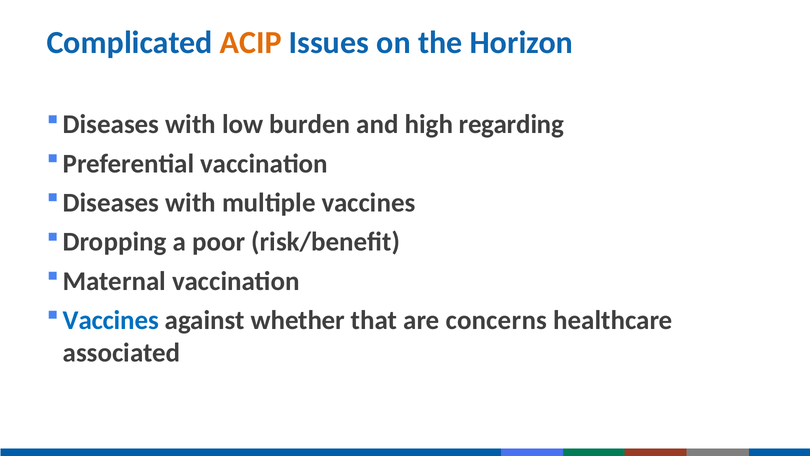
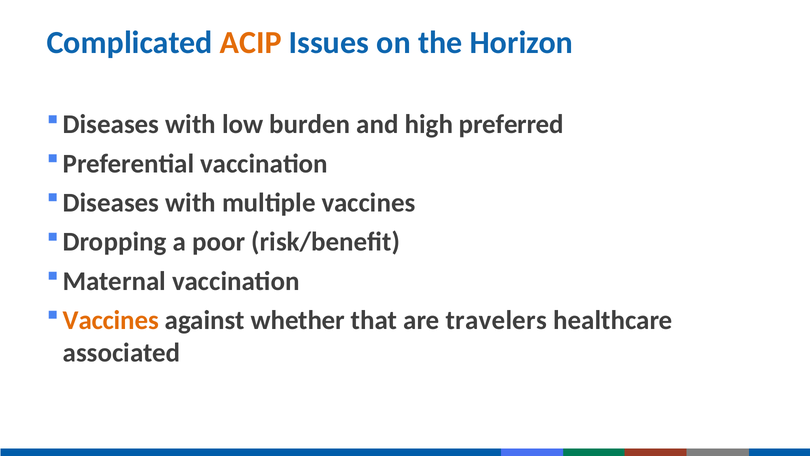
regarding: regarding -> preferred (511, 124)
Vaccines colour: blue -> orange (111, 320)
concerns: concerns -> travelers (496, 320)
